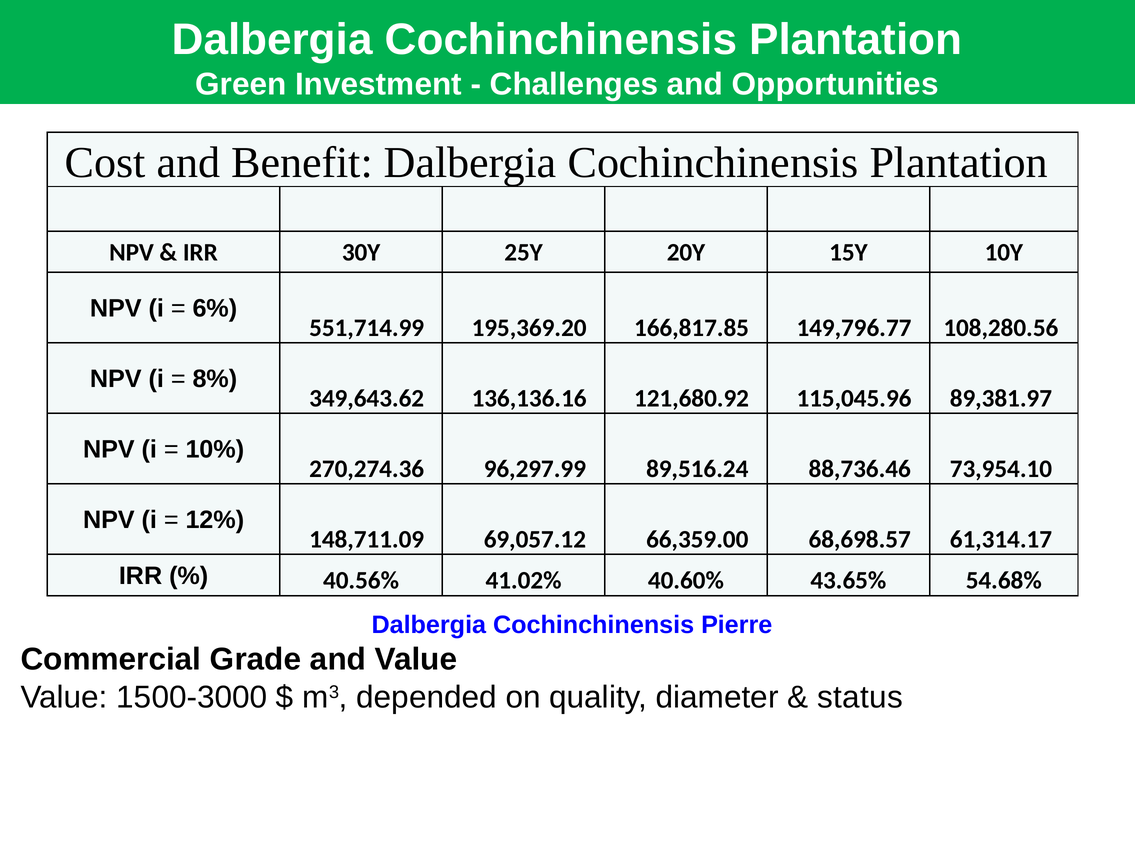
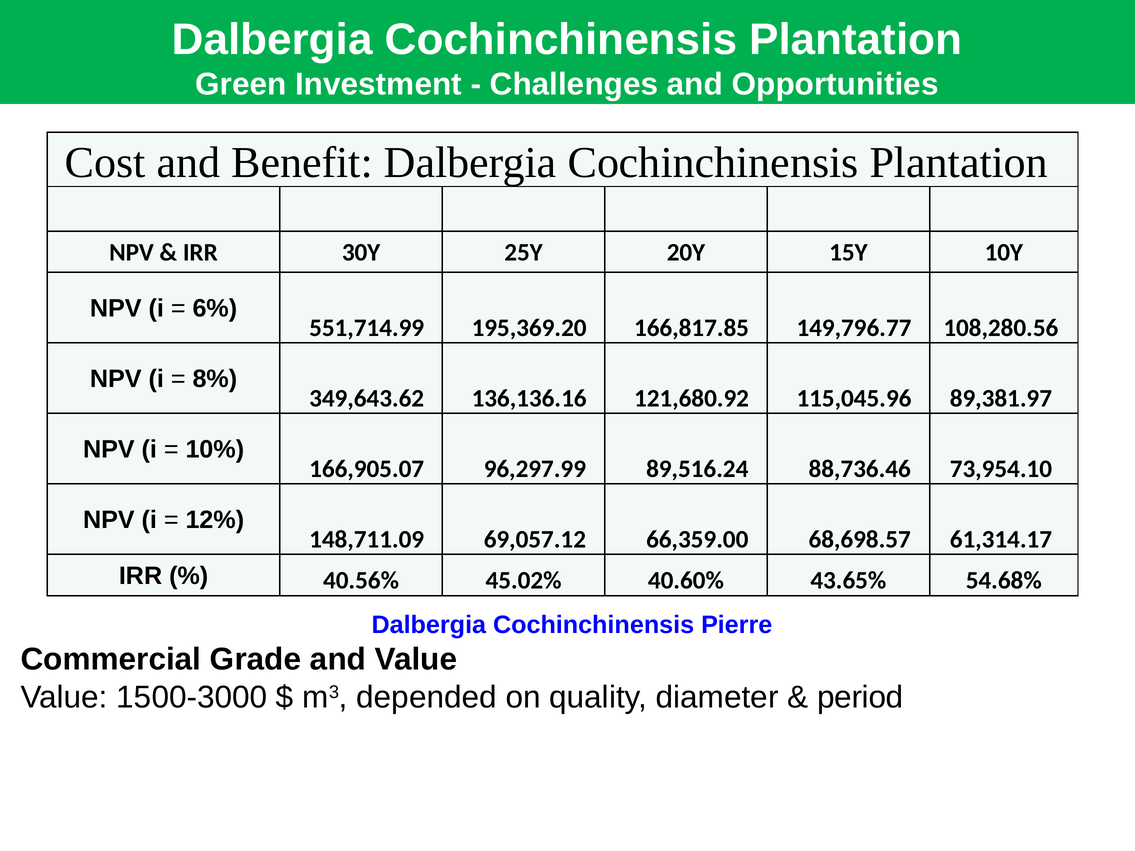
270,274.36: 270,274.36 -> 166,905.07 (367, 469)
41.02%: 41.02% -> 45.02% (524, 581)
status: status -> period (860, 697)
